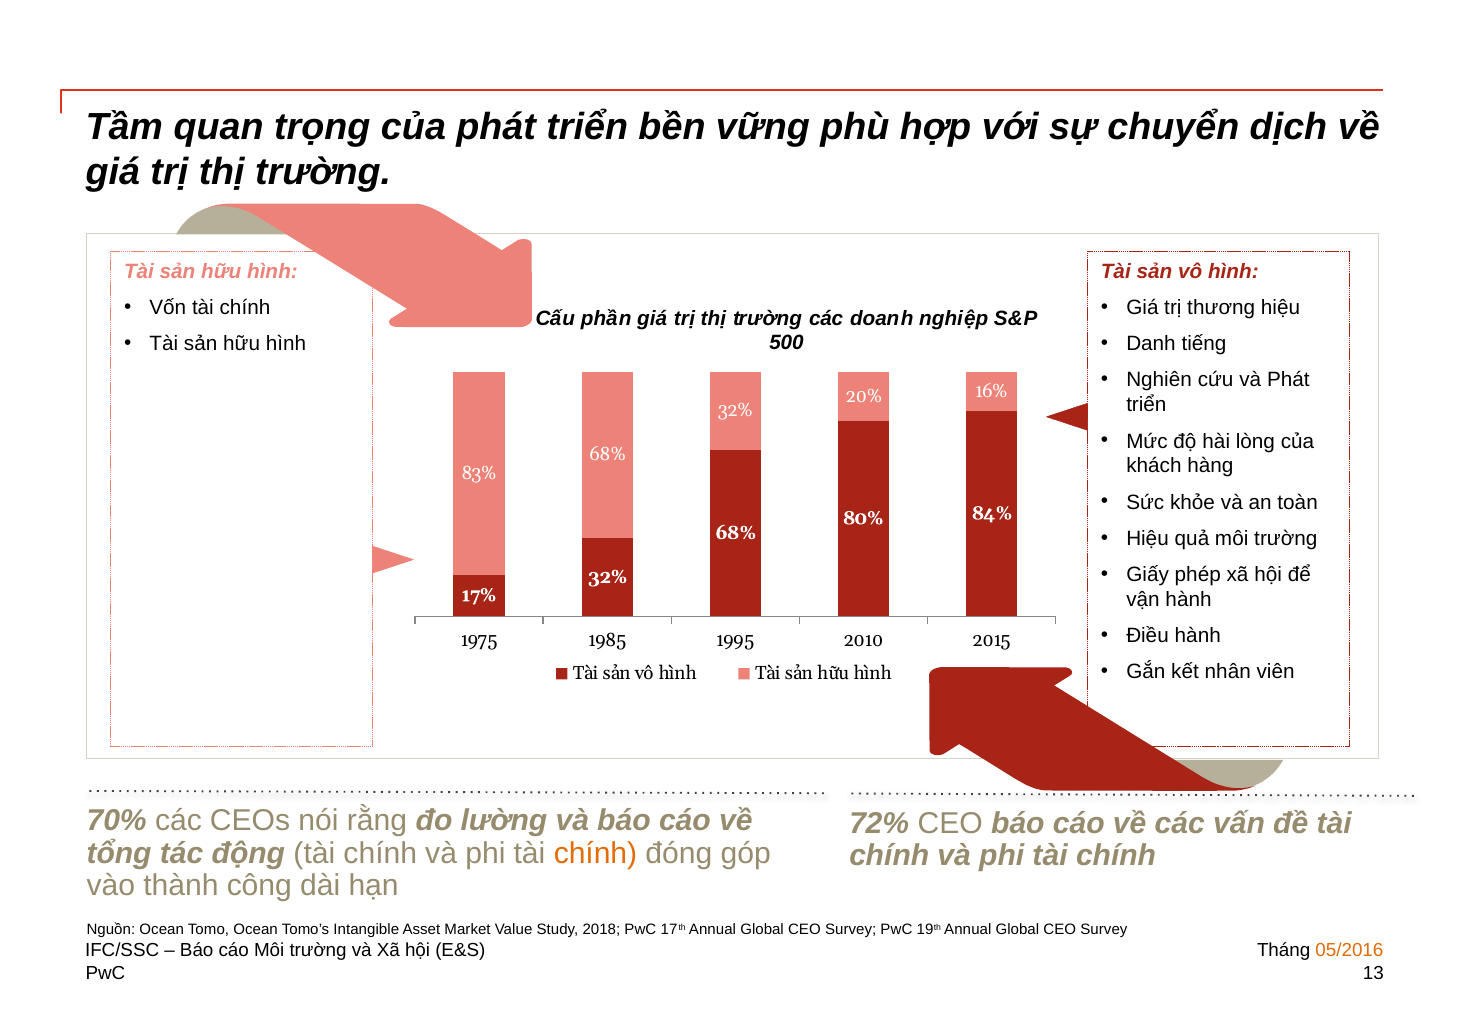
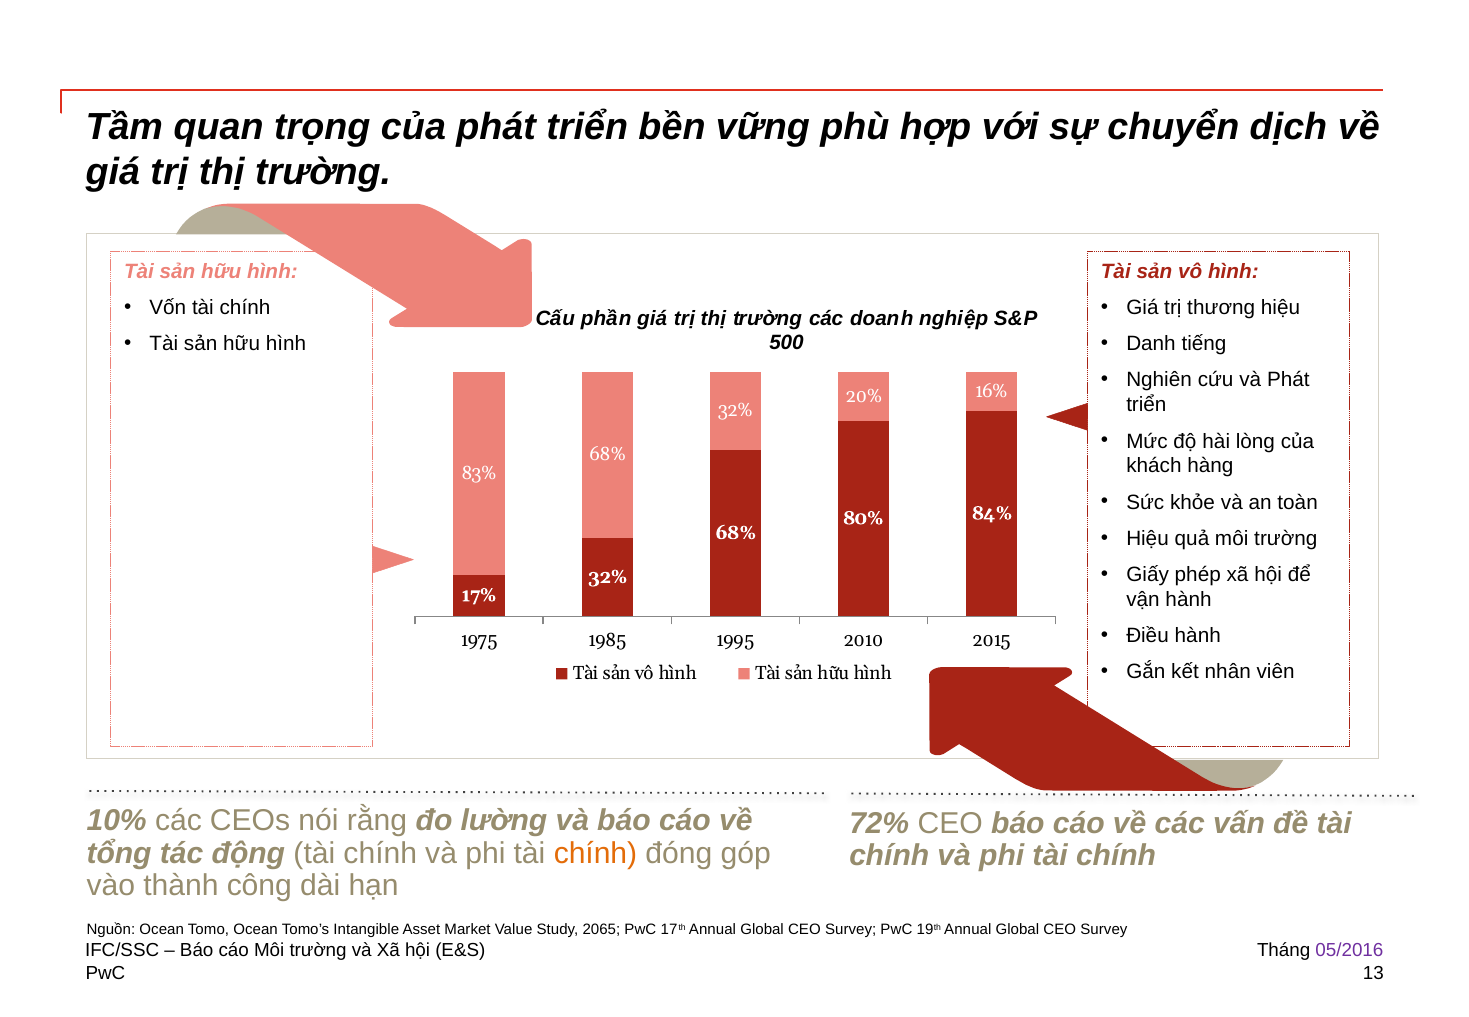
70%: 70% -> 10% (117, 821)
2018: 2018 -> 2065 (601, 930)
05/2016 colour: orange -> purple (1349, 950)
